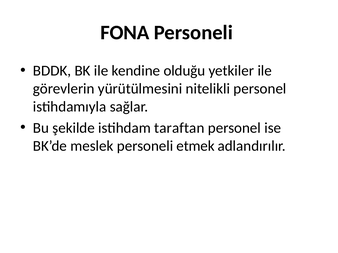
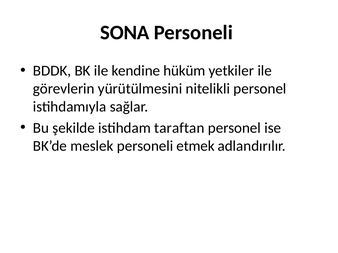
FONA: FONA -> SONA (125, 33)
olduğu: olduğu -> hüküm (184, 71)
